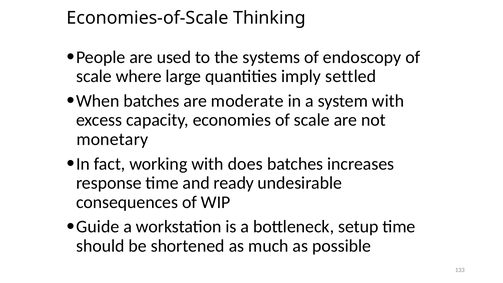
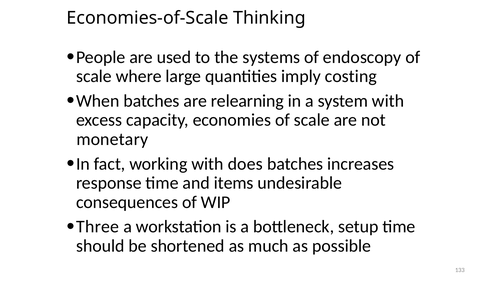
settled: settled -> costing (351, 76)
moderate: moderate -> relearning (247, 101)
ready: ready -> items (234, 183)
Guide: Guide -> Three (98, 227)
